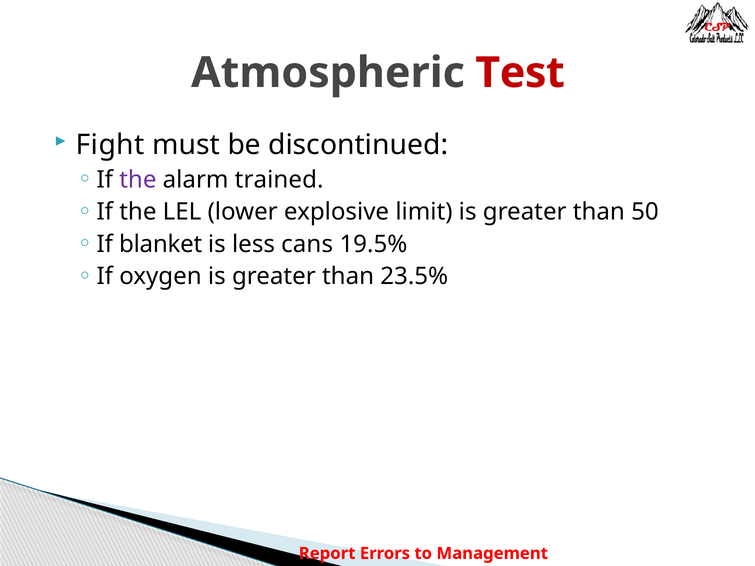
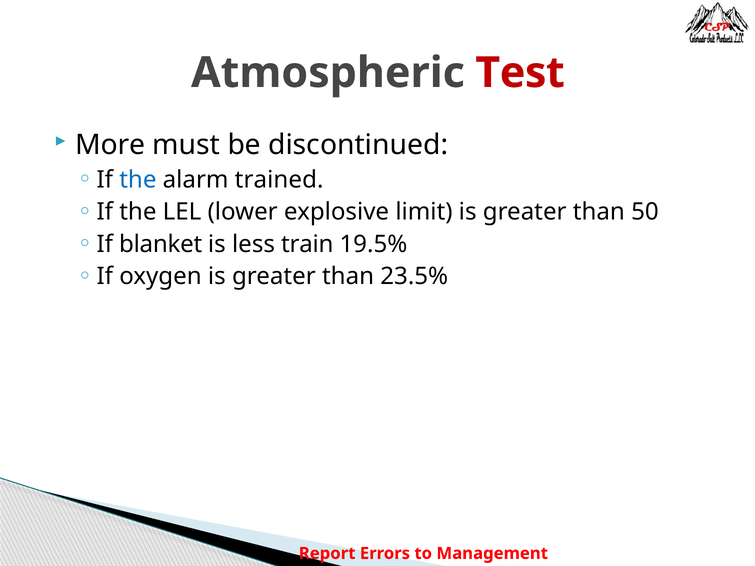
Fight: Fight -> More (110, 145)
the colour: purple -> blue (138, 180)
cans: cans -> train (307, 244)
